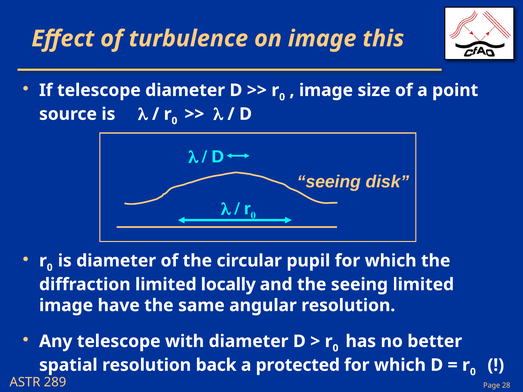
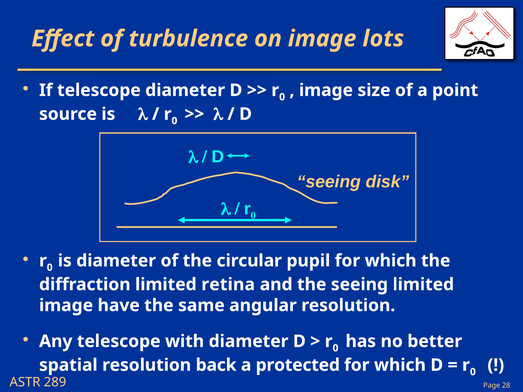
this: this -> lots (383, 39)
locally: locally -> retina (228, 285)
